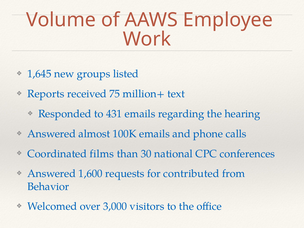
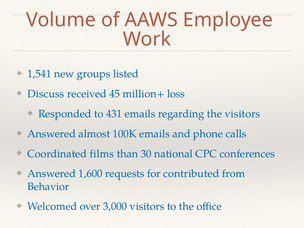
1,645: 1,645 -> 1,541 (39, 74)
Reports: Reports -> Discuss (46, 94)
75: 75 -> 45 (115, 94)
text: text -> loss (176, 94)
the hearing: hearing -> visitors (242, 114)
